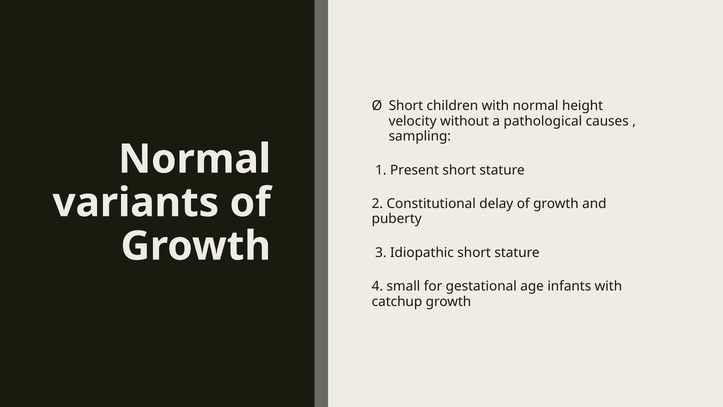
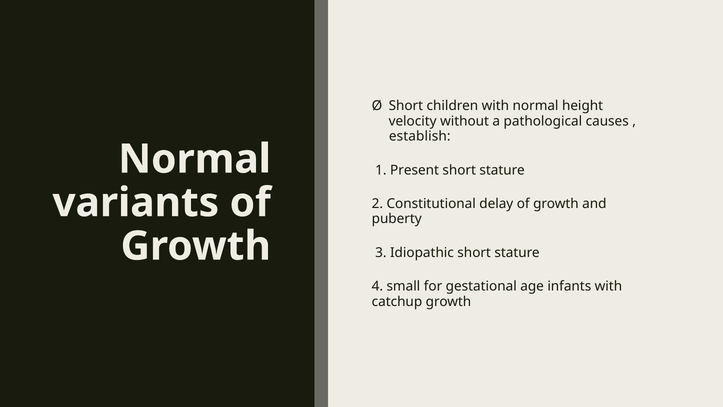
sampling: sampling -> establish (420, 136)
